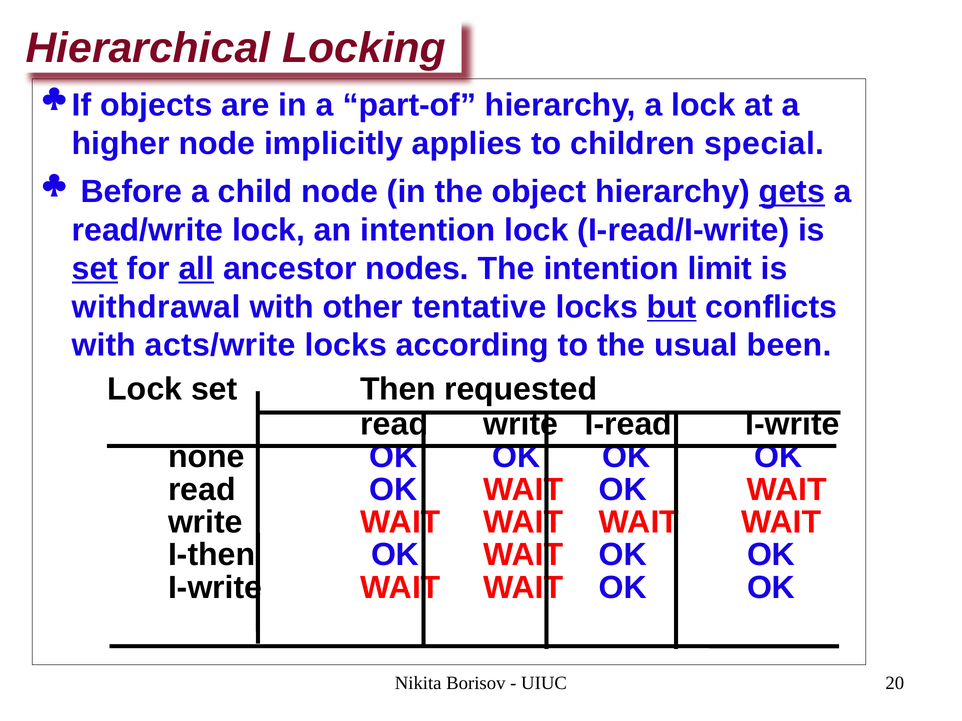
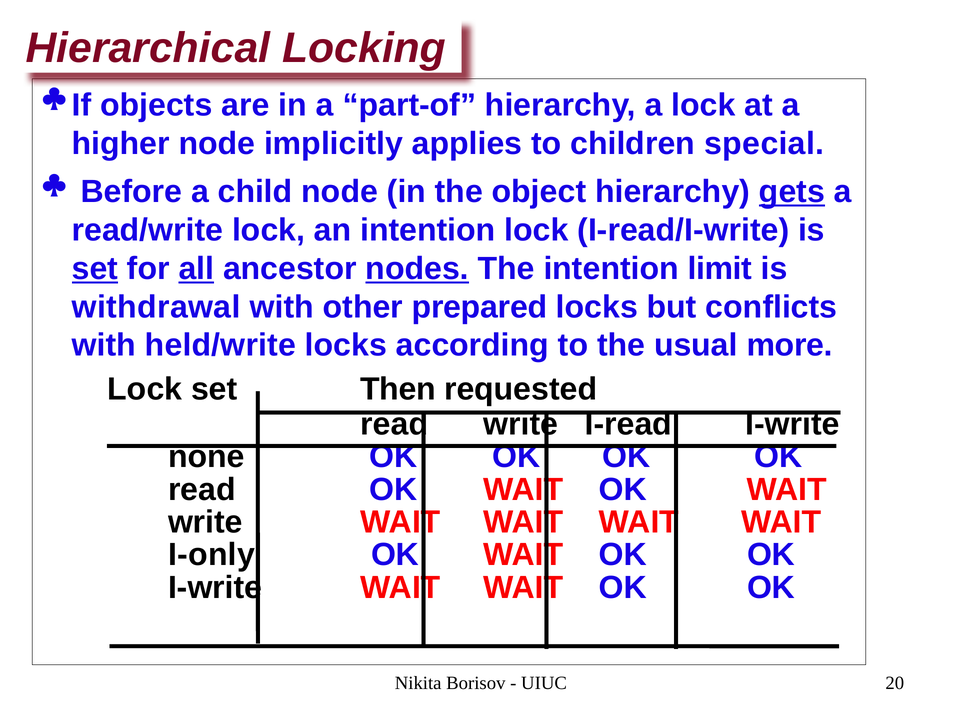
nodes underline: none -> present (417, 269)
tentative: tentative -> prepared (480, 307)
but underline: present -> none (672, 307)
acts/write: acts/write -> held/write (220, 346)
been: been -> more (790, 346)
I-then: I-then -> I-only (211, 555)
